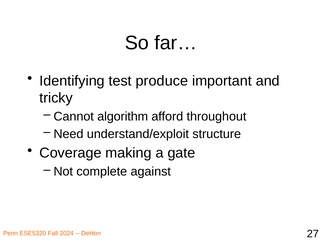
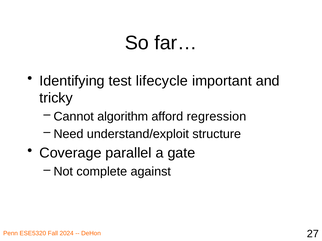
produce: produce -> lifecycle (162, 81)
throughout: throughout -> regression (216, 117)
making: making -> parallel (129, 153)
